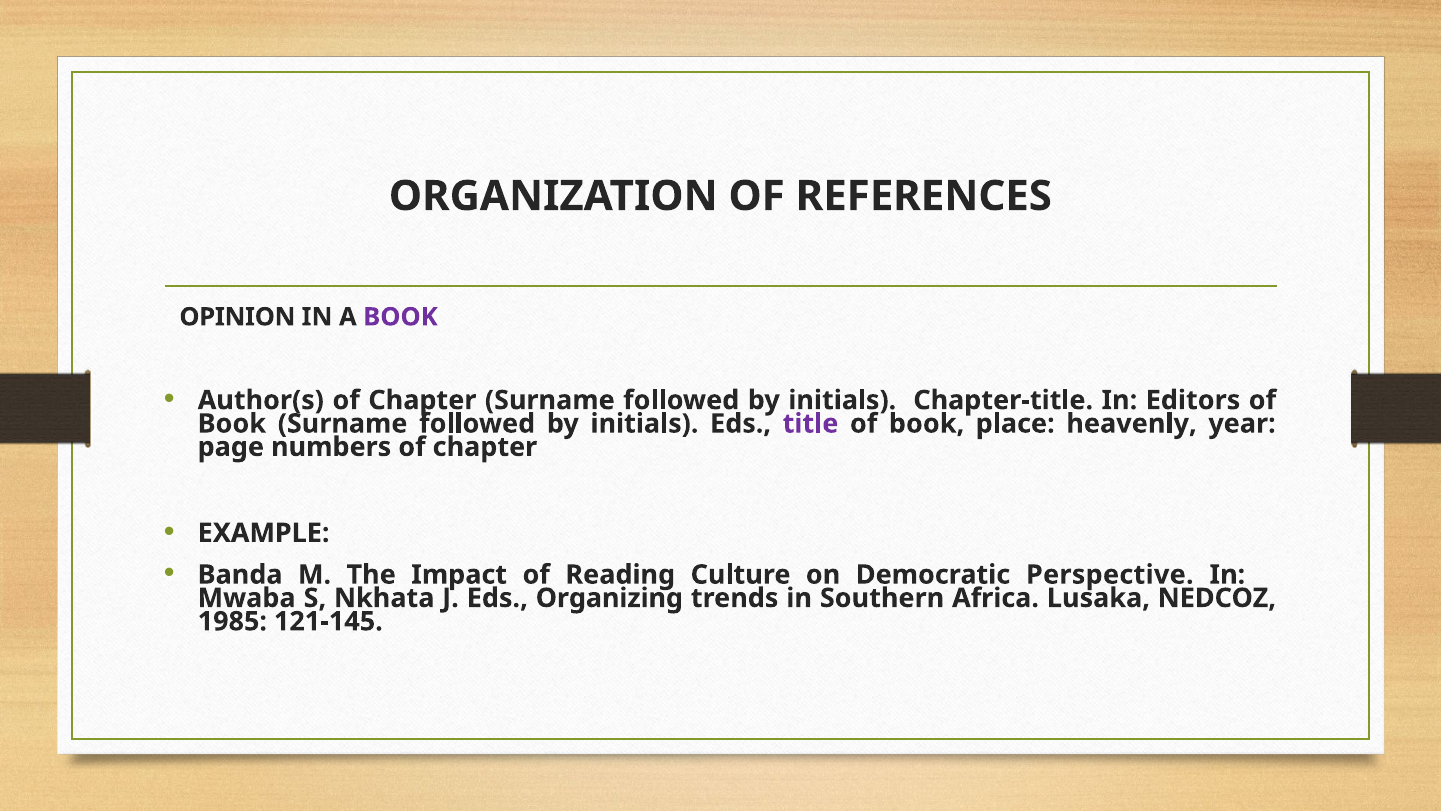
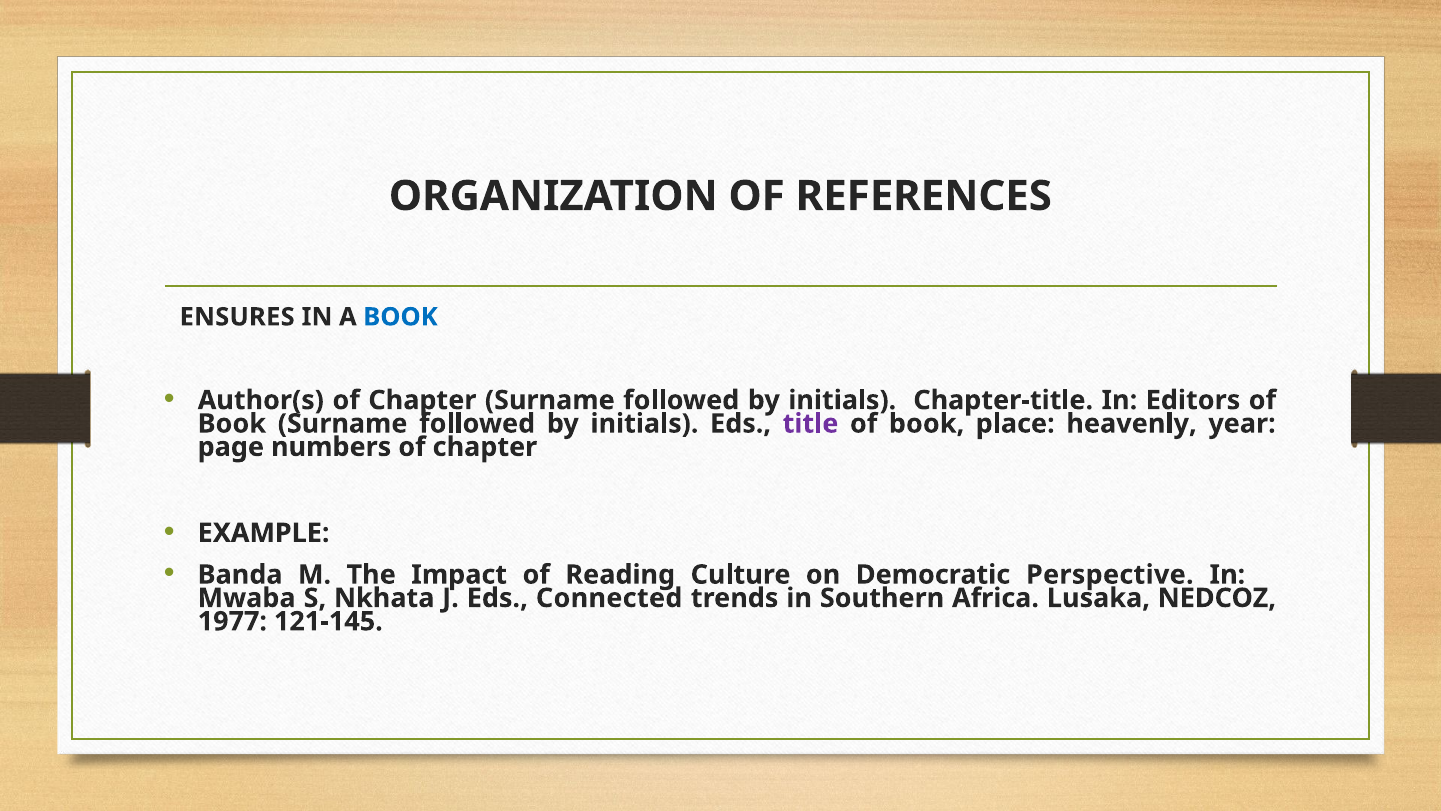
OPINION: OPINION -> ENSURES (237, 317)
BOOK colour: purple -> blue (400, 317)
Organizing: Organizing -> Connected (609, 598)
1985: 1985 -> 1977 (232, 621)
